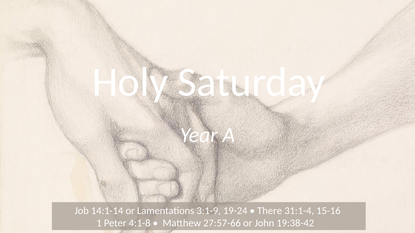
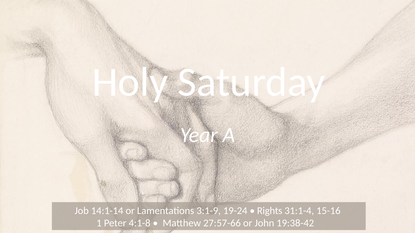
There: There -> Rights (270, 211)
